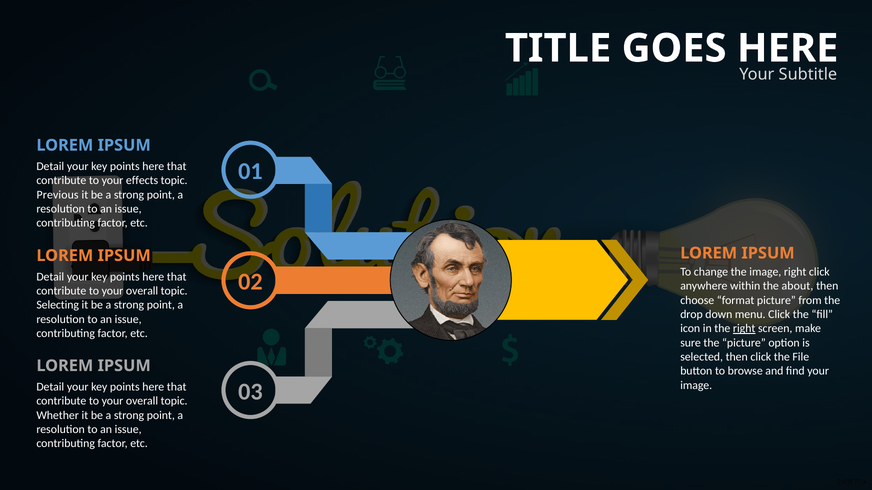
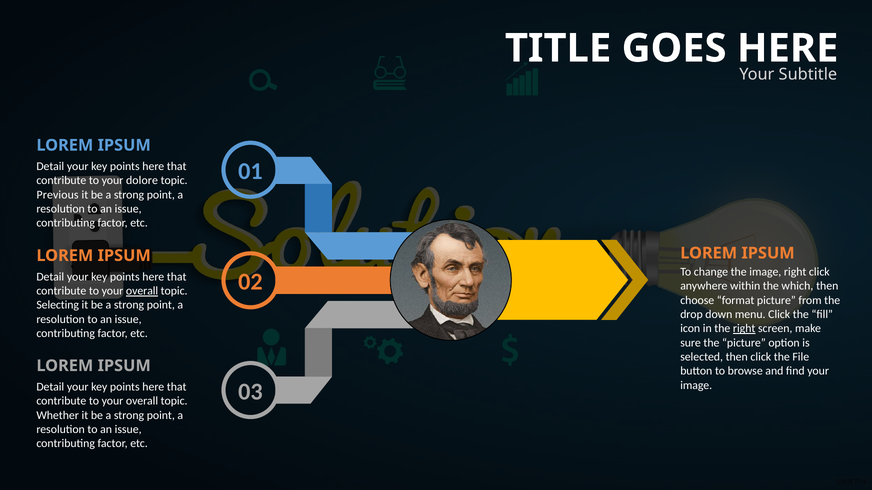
effects: effects -> dolore (142, 181)
about: about -> which (797, 286)
overall underline: none -> present (142, 291)
